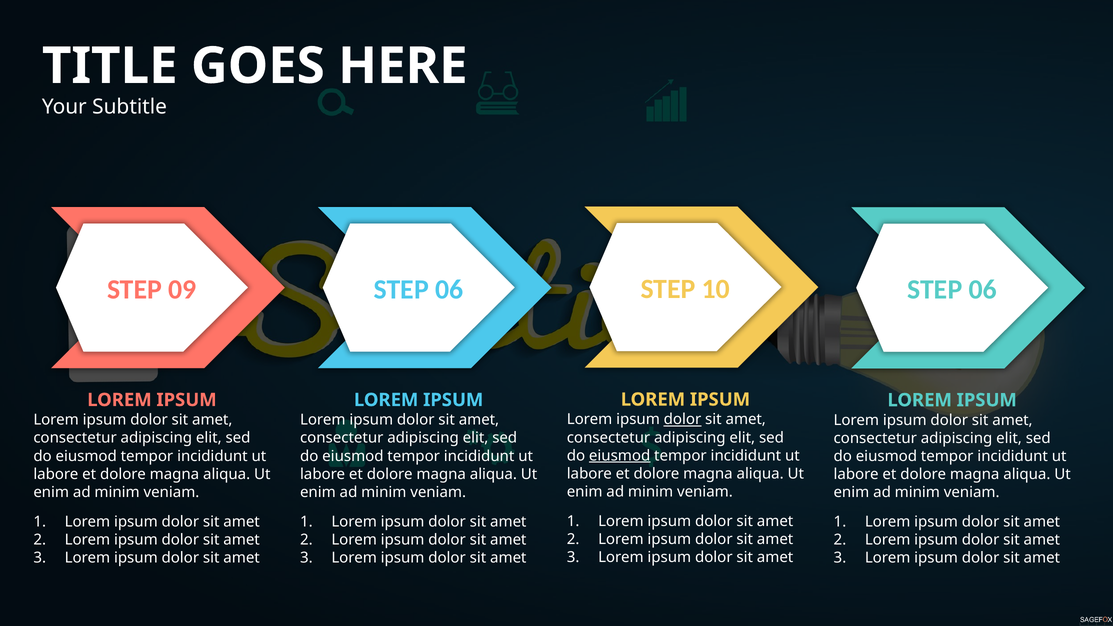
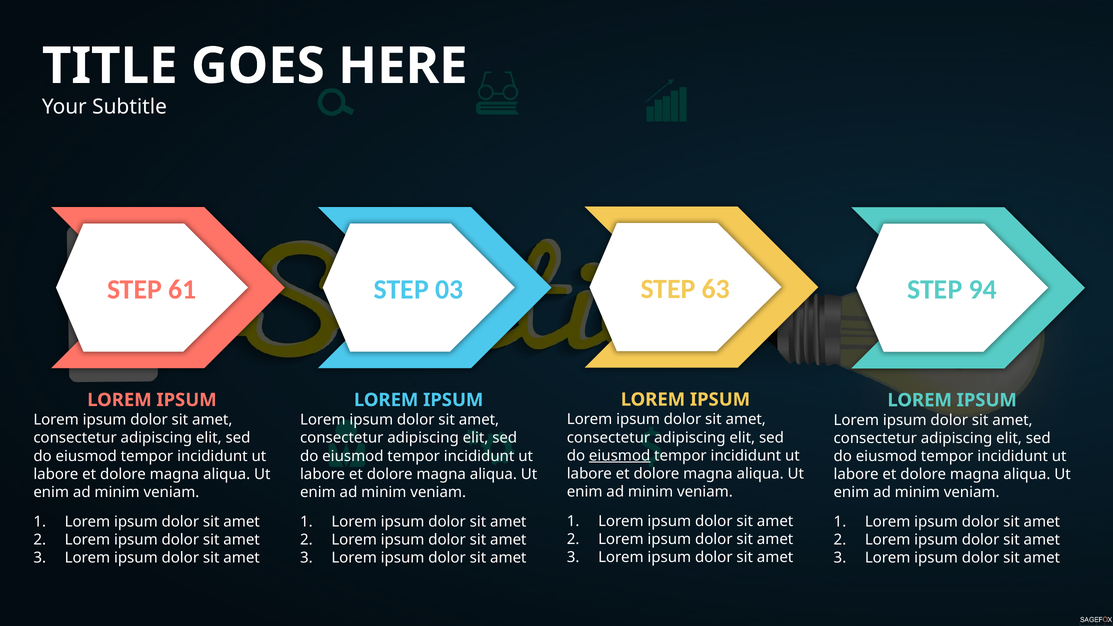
10: 10 -> 63 (716, 289)
09: 09 -> 61 (182, 290)
06: 06 -> 03 (449, 290)
06: 06 -> 94 (983, 290)
dolor underline: present -> none (683, 419)
